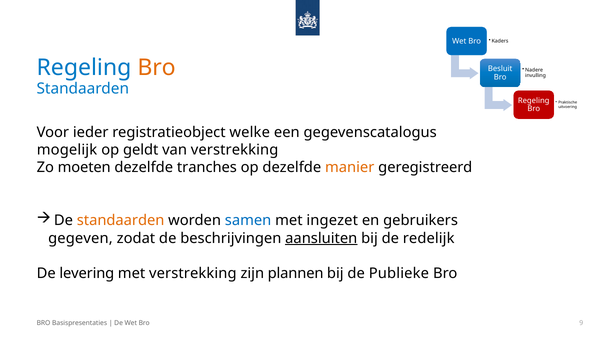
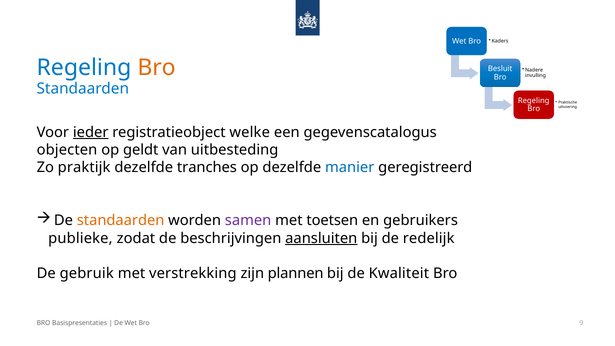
ieder underline: none -> present (91, 132)
mogelijk: mogelijk -> objecten (67, 150)
van verstrekking: verstrekking -> uitbesteding (235, 150)
moeten: moeten -> praktijk (84, 167)
manier colour: orange -> blue (350, 167)
samen colour: blue -> purple (248, 220)
ingezet: ingezet -> toetsen (332, 220)
gegeven: gegeven -> publieke (80, 238)
levering: levering -> gebruik (87, 273)
Publieke: Publieke -> Kwaliteit (399, 273)
